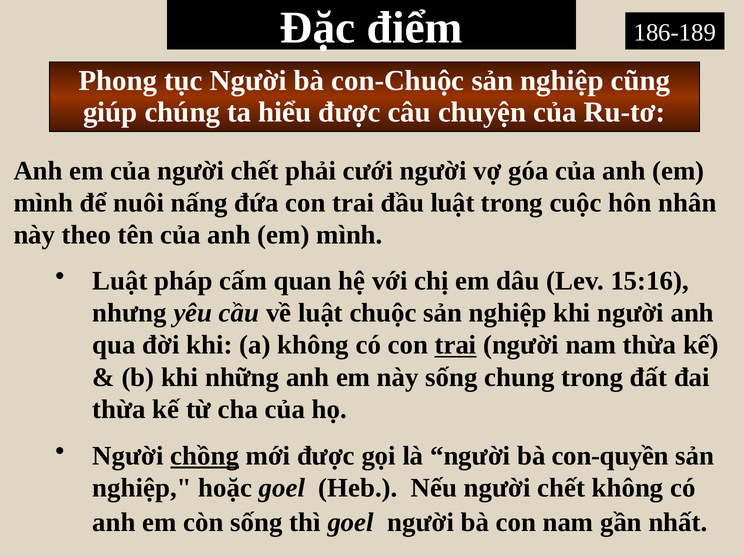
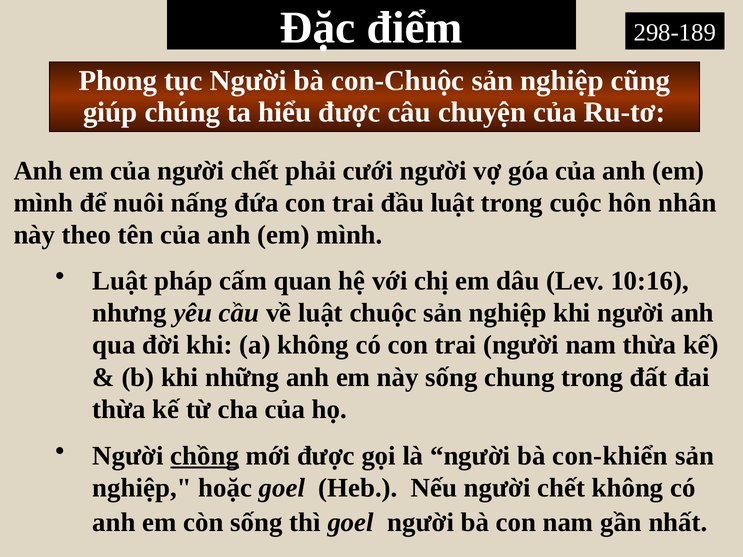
186-189: 186-189 -> 298-189 (675, 33)
15:16: 15:16 -> 10:16 (650, 281)
trai underline: present -> none (456, 345)
con-quyền: con-quyền -> con-khiển (610, 456)
